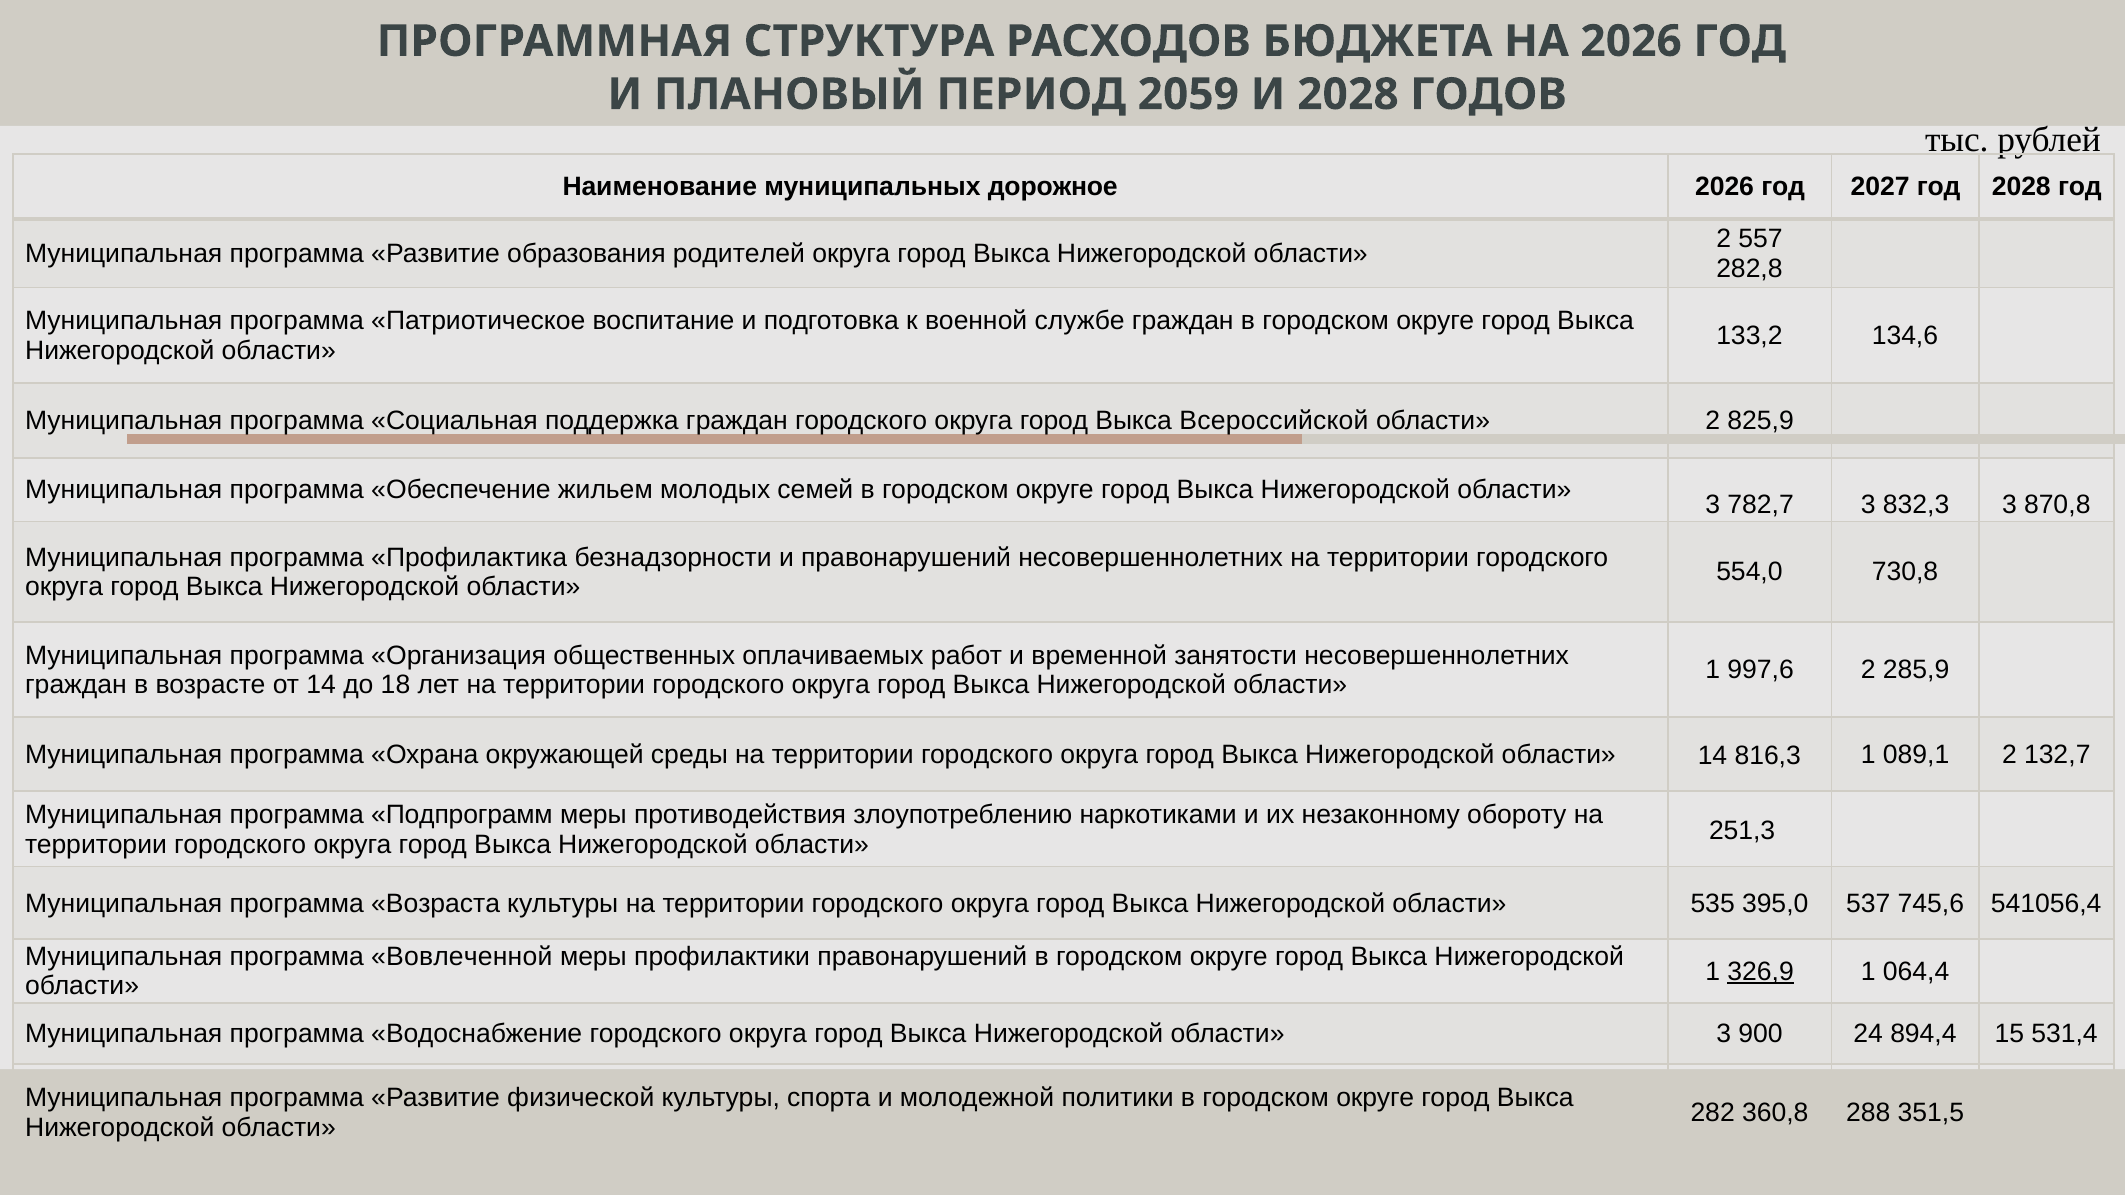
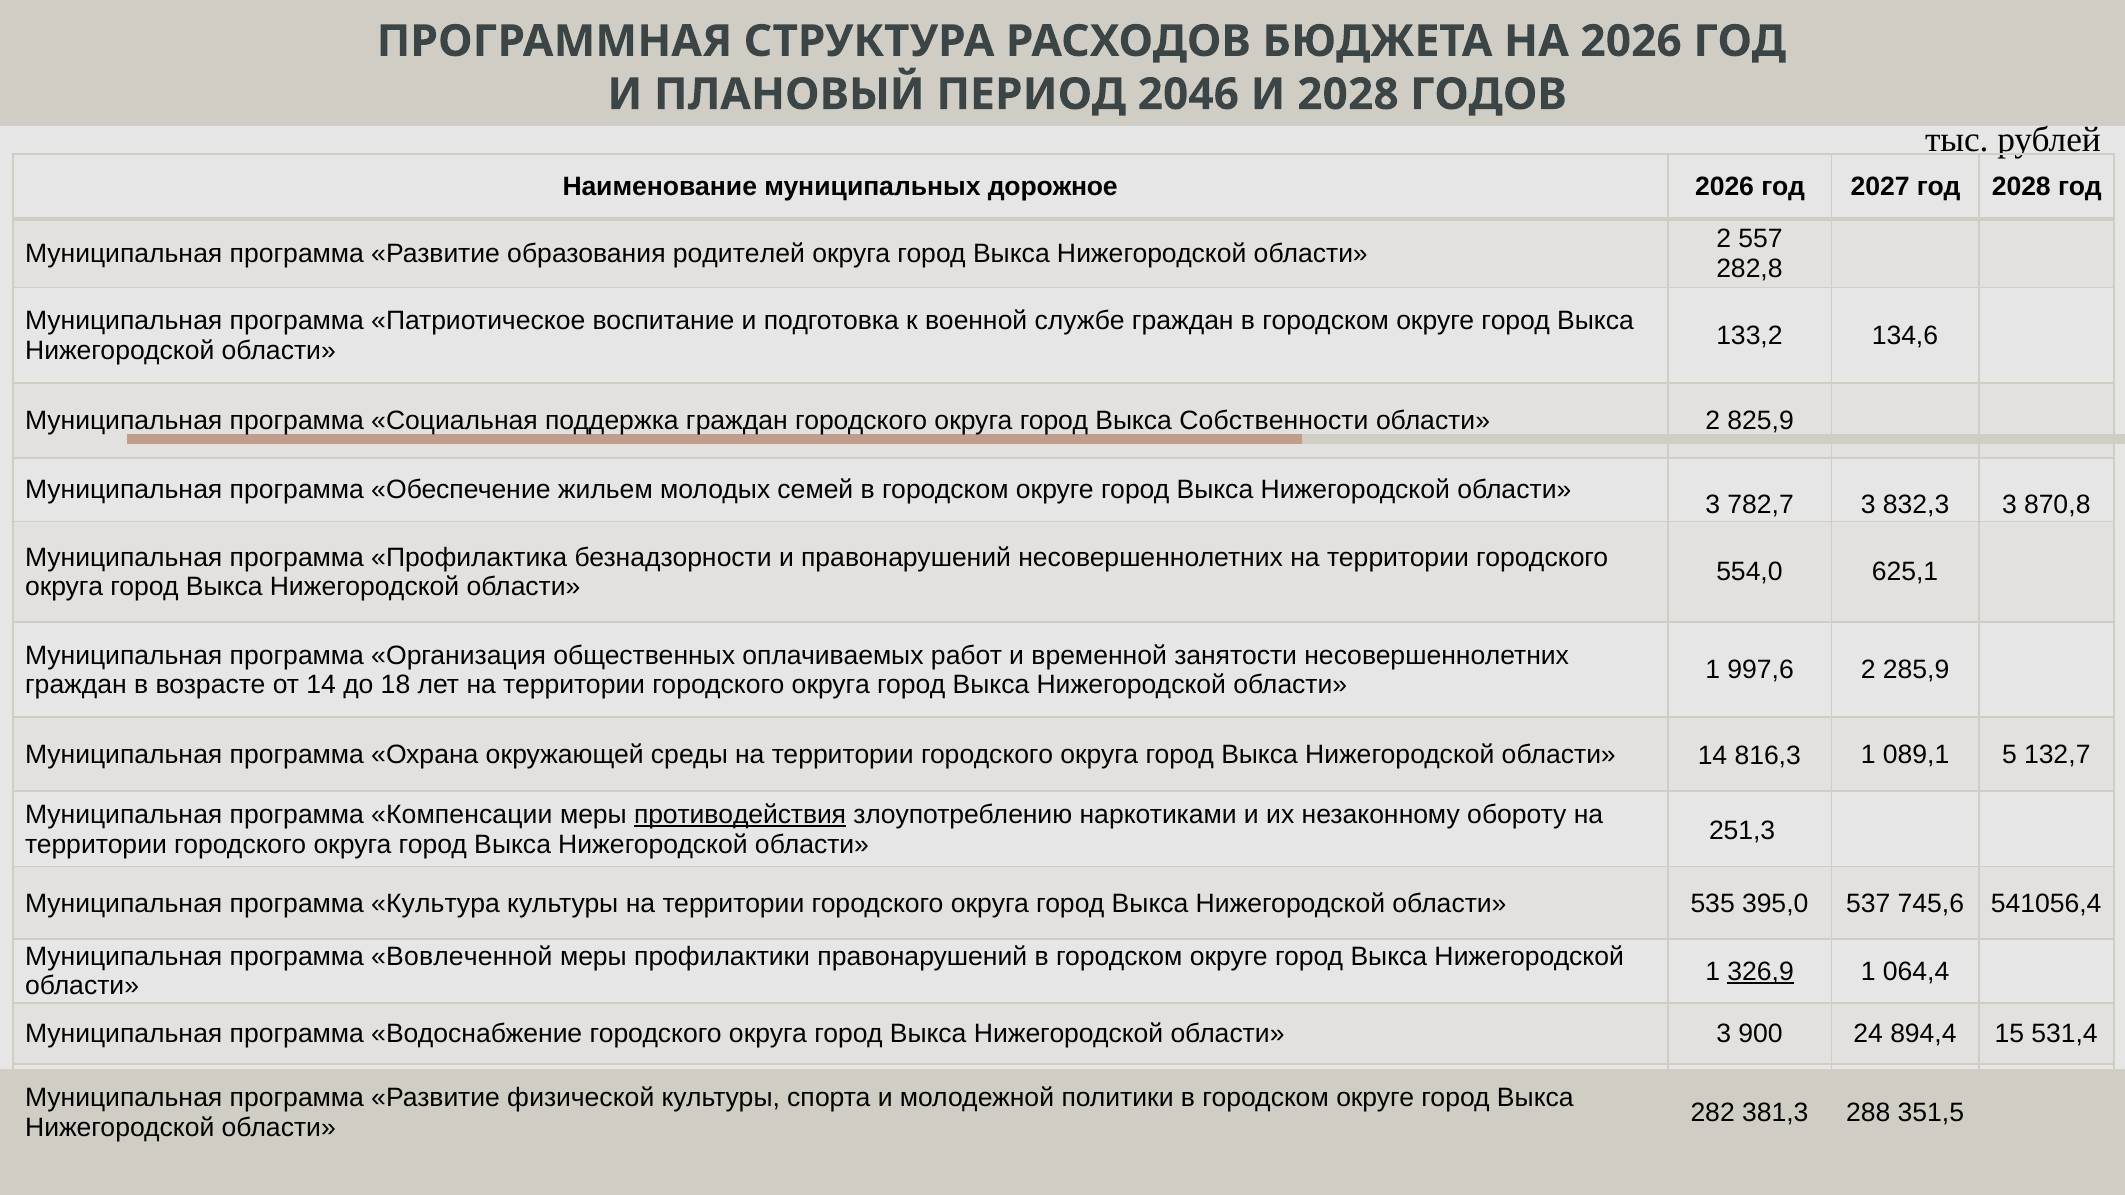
2059: 2059 -> 2046 (1188, 94)
Всероссийской: Всероссийской -> Собственности (1274, 421)
730,8: 730,8 -> 625,1 (1905, 572)
089,1 2: 2 -> 5 (2009, 755)
Подпрограмм: Подпрограмм -> Компенсации (462, 815)
противодействия underline: none -> present (740, 815)
Возраста: Возраста -> Культура (436, 903)
360,8: 360,8 -> 381,3 (1775, 1113)
